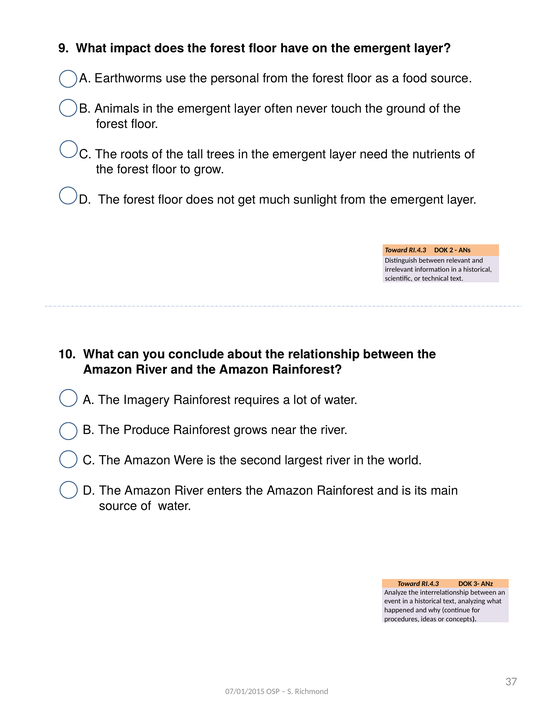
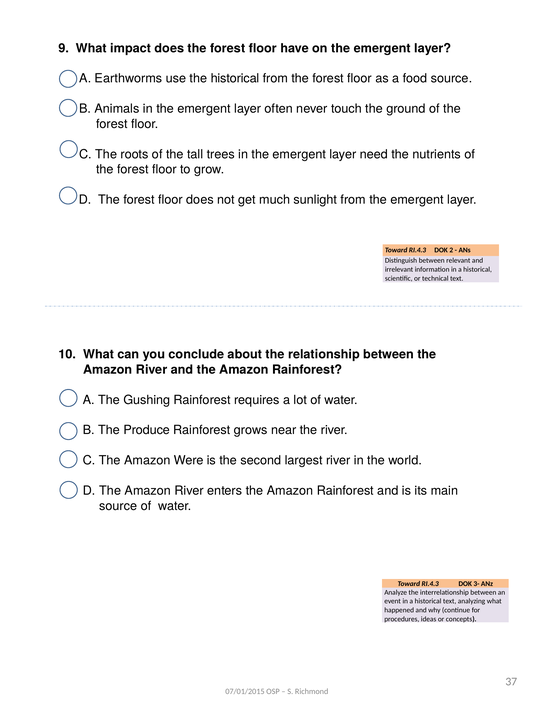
the personal: personal -> historical (235, 79)
Imagery: Imagery -> Gushing (147, 400)
